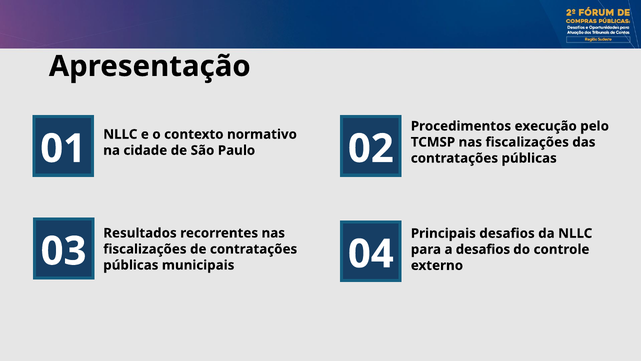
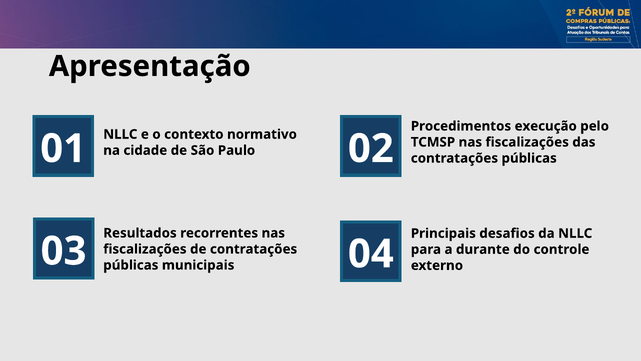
a desafios: desafios -> durante (483, 249)
